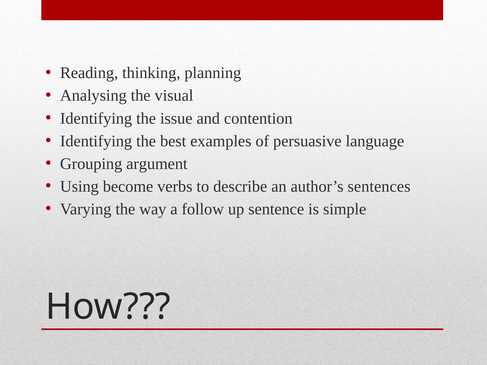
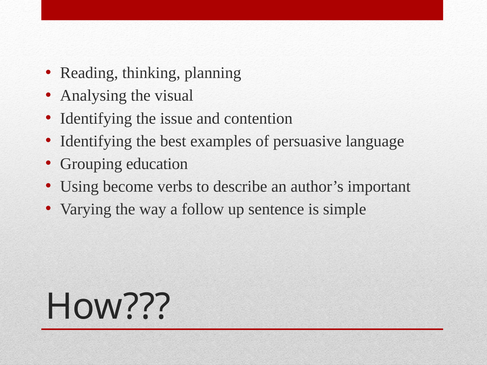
argument: argument -> education (157, 164)
sentences: sentences -> important (379, 187)
